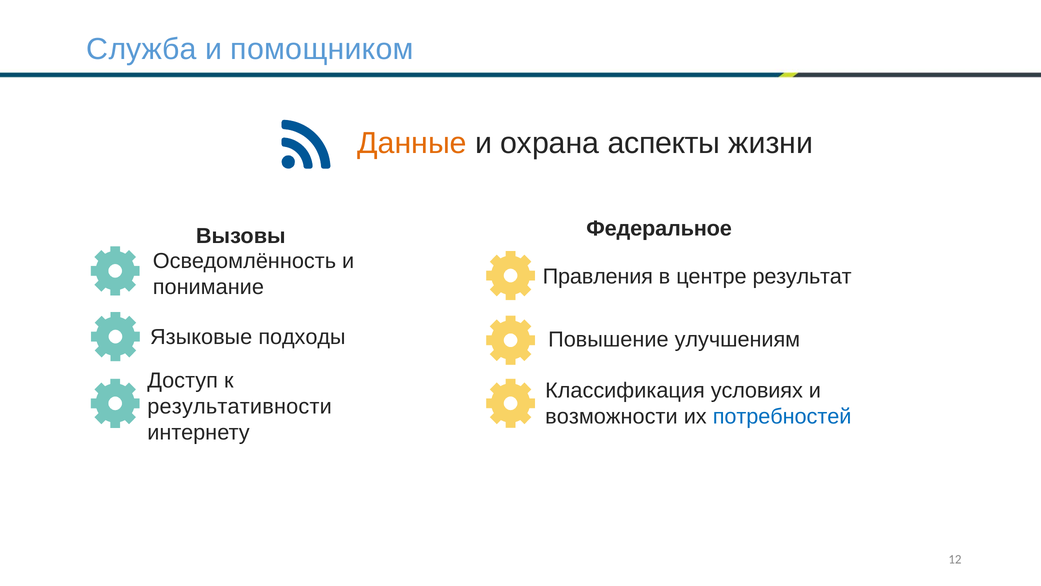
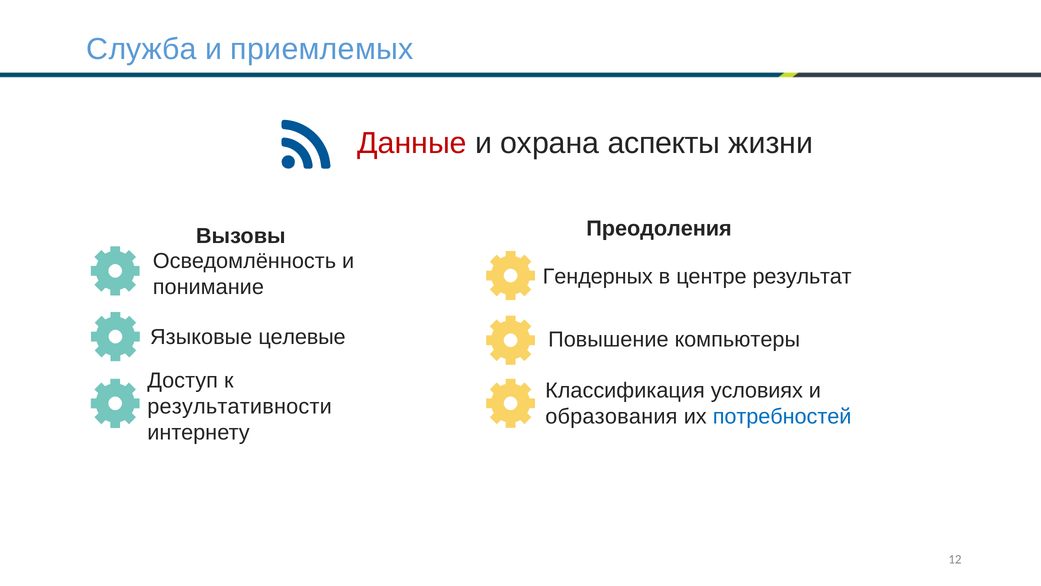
помощником: помощником -> приемлемых (322, 49)
Данные colour: orange -> red (412, 143)
Федеральное: Федеральное -> Преодоления (659, 229)
Правления: Правления -> Гендерных (598, 277)
подходы: подходы -> целевые (302, 337)
улучшениям: улучшениям -> компьютеры (737, 339)
возможности: возможности -> образования (611, 416)
